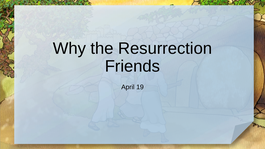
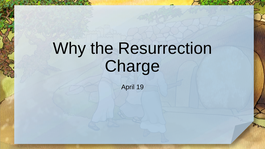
Friends: Friends -> Charge (132, 66)
